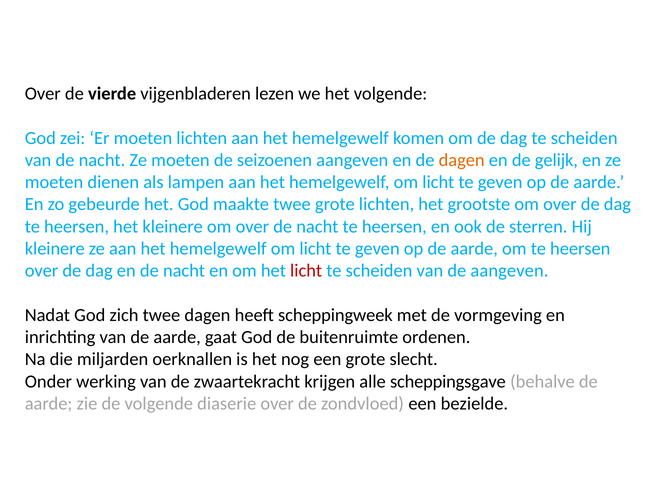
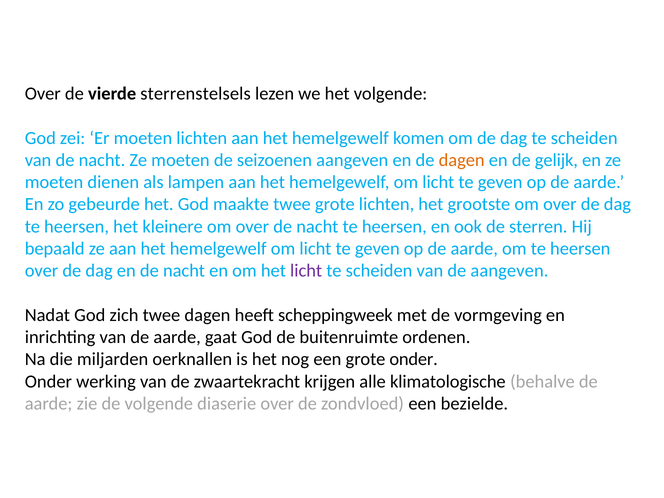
vijgenbladeren: vijgenbladeren -> sterrenstelsels (196, 94)
kleinere: kleinere -> bepaald (55, 249)
licht colour: red -> purple (306, 271)
grote slecht: slecht -> onder (414, 359)
scheppingsgave: scheppingsgave -> klimatologische (448, 382)
